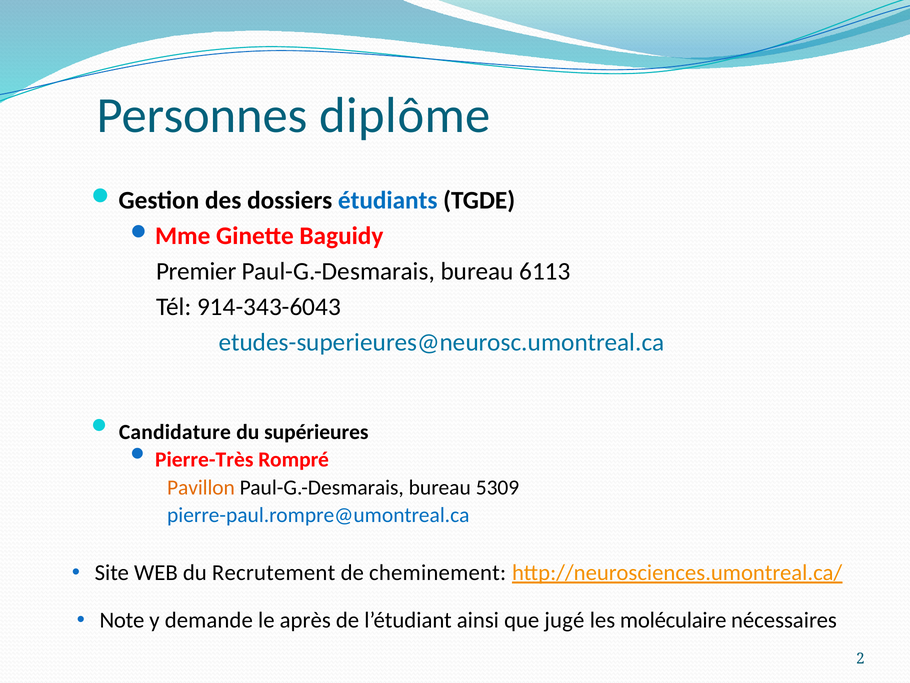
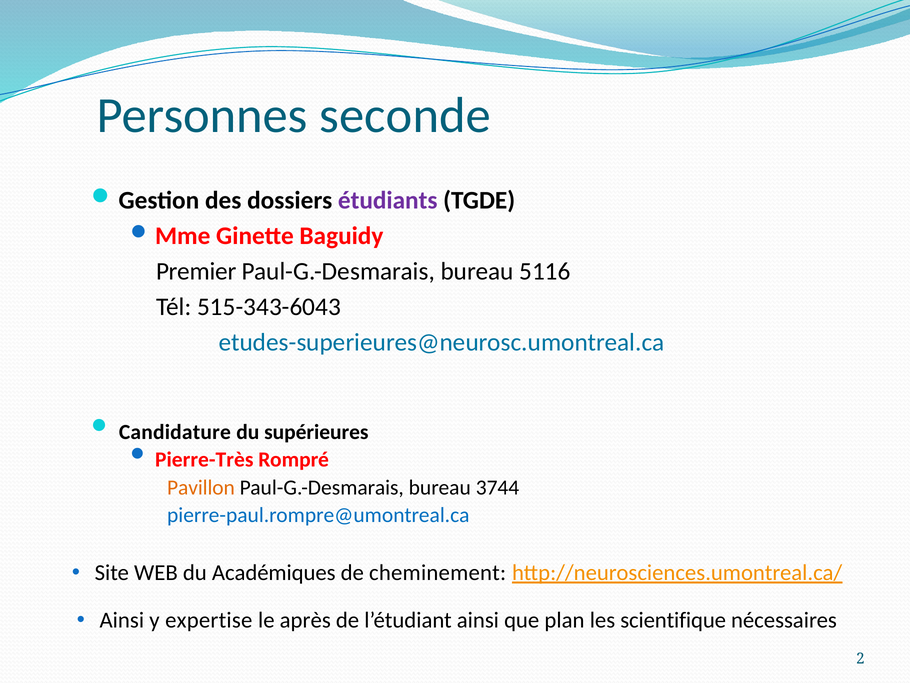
diplôme: diplôme -> seconde (405, 116)
étudiants colour: blue -> purple (388, 200)
6113: 6113 -> 5116 (545, 271)
914-343-6043: 914-343-6043 -> 515-343-6043 (269, 307)
5309: 5309 -> 3744 (497, 487)
Recrutement: Recrutement -> Académiques (274, 572)
Note: Note -> Ainsi (122, 620)
demande: demande -> expertise (209, 620)
jugé: jugé -> plan (564, 620)
moléculaire: moléculaire -> scientifique (673, 620)
